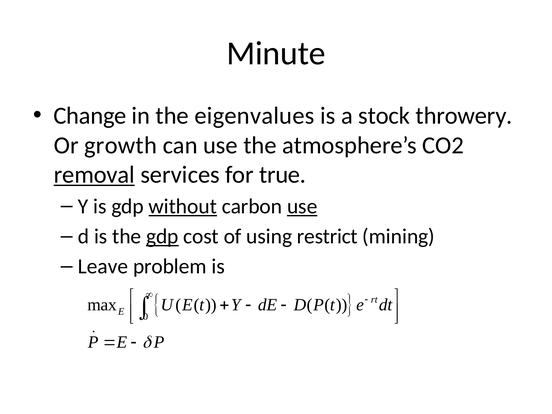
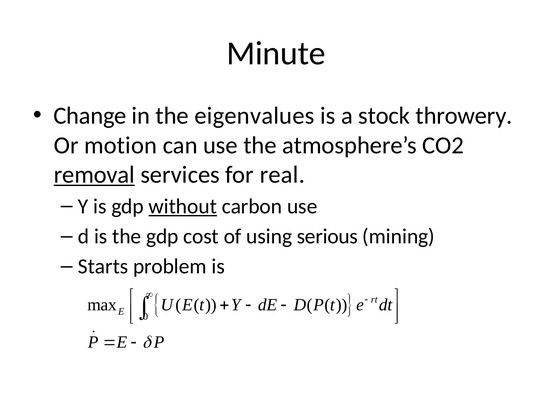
growth: growth -> motion (121, 145)
true: true -> real (282, 175)
use underline: present -> none (302, 206)
gdp underline: present -> none (162, 236)
restrict: restrict -> serious (327, 236)
Leave: Leave -> Starts (103, 267)
